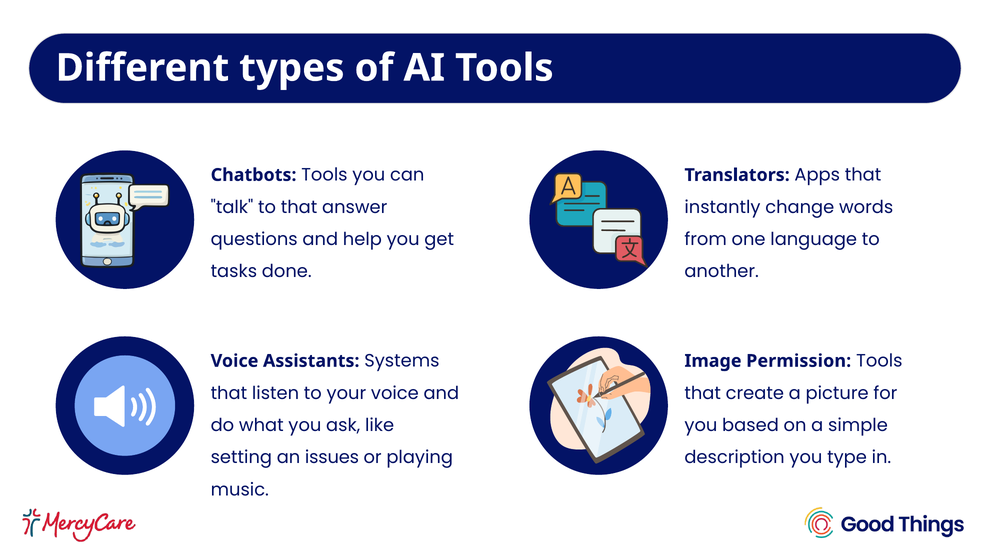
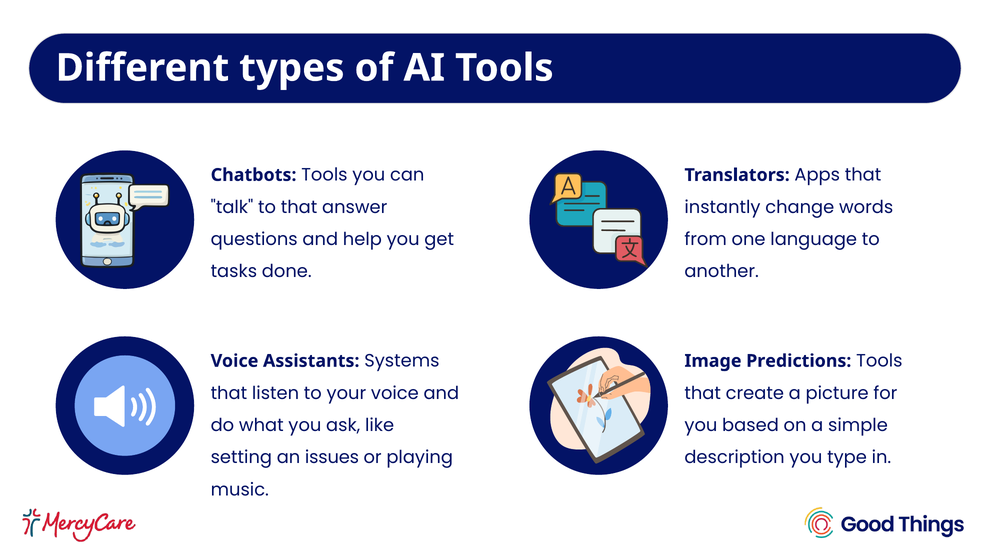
Permission: Permission -> Predictions (799, 361)
